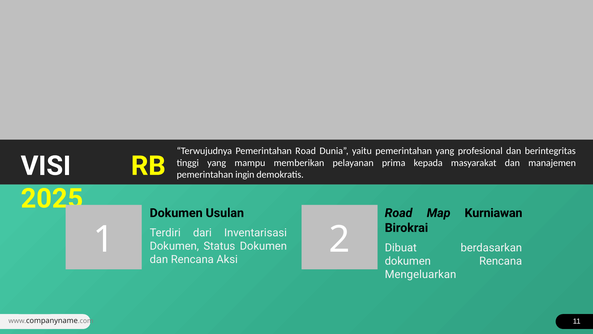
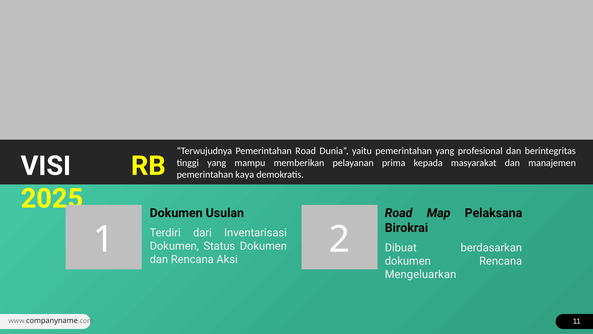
ingin: ingin -> kaya (245, 174)
Kurniawan: Kurniawan -> Pelaksana (493, 213)
